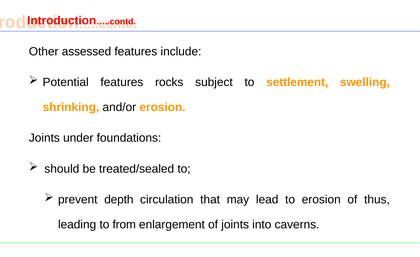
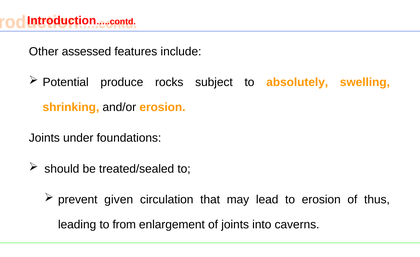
Potential features: features -> produce (122, 82)
settlement: settlement -> absolutely (297, 82)
depth: depth -> given (119, 200)
